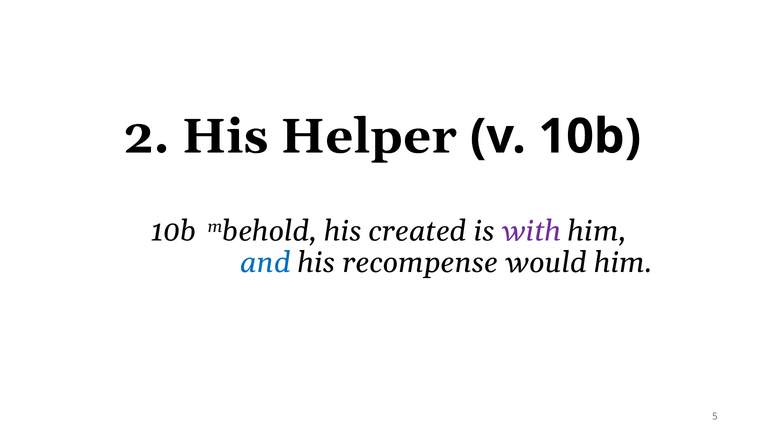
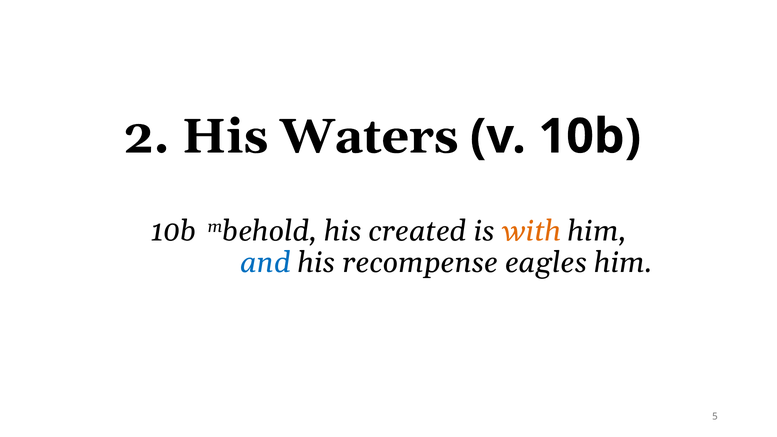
Helper: Helper -> Waters (369, 137)
with colour: purple -> orange (531, 231)
would: would -> eagles (546, 263)
